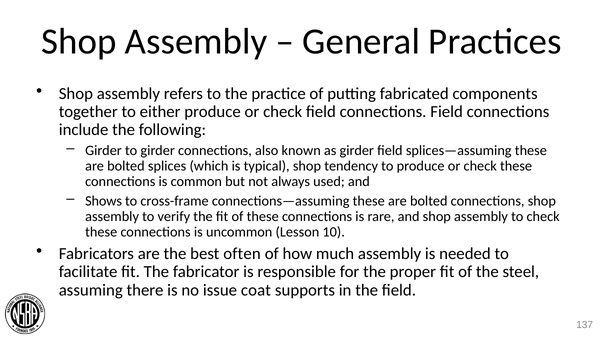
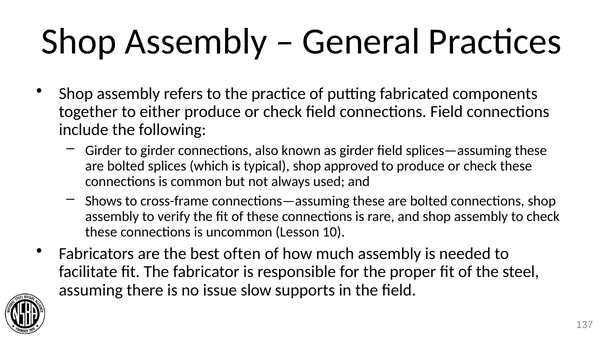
tendency: tendency -> approved (351, 166)
coat: coat -> slow (256, 290)
